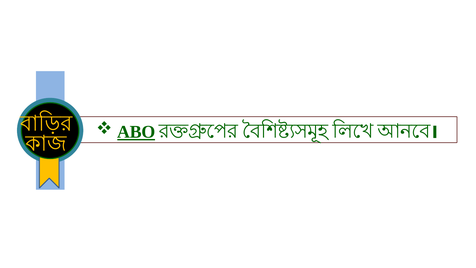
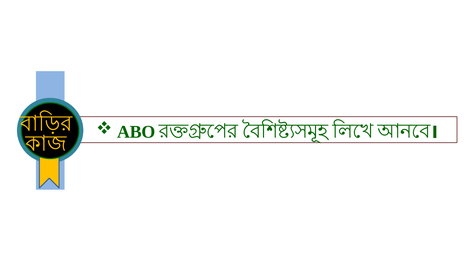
ABO underline: present -> none (136, 132)
